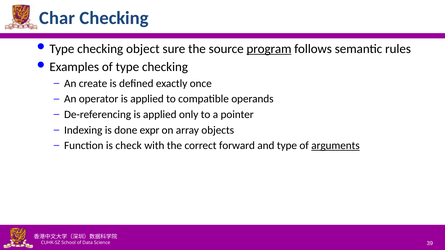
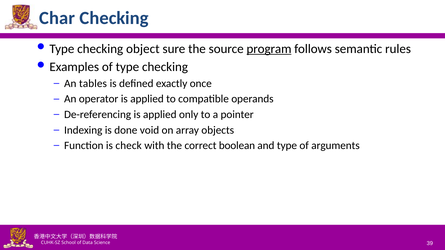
create: create -> tables (93, 84)
expr: expr -> void (150, 130)
forward: forward -> boolean (237, 146)
arguments underline: present -> none (335, 146)
